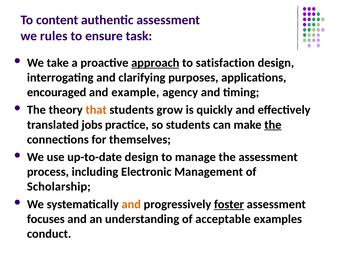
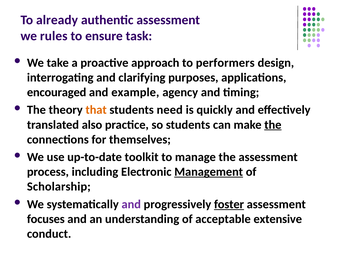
content: content -> already (57, 20)
approach underline: present -> none (155, 63)
satisfaction: satisfaction -> performers (225, 63)
grow: grow -> need (170, 110)
jobs: jobs -> also (92, 125)
up-to-date design: design -> toolkit (142, 157)
Management underline: none -> present (209, 172)
and colour: orange -> purple (131, 205)
examples: examples -> extensive (278, 220)
